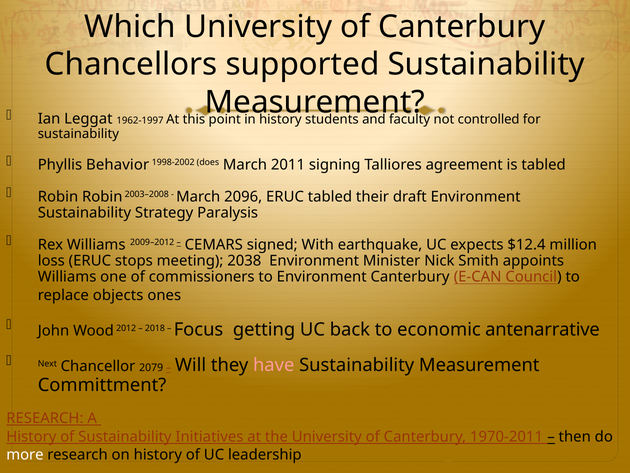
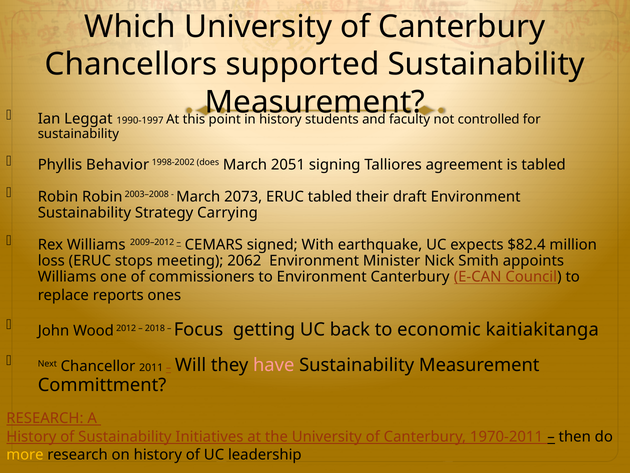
1962-1997: 1962-1997 -> 1990-1997 (140, 121)
2011: 2011 -> 2051 (288, 165)
2096: 2096 -> 2073 (243, 197)
Paralysis: Paralysis -> Carrying (228, 213)
$12.4: $12.4 -> $82.4 (526, 245)
2038: 2038 -> 2062 (244, 261)
objects: objects -> reports (118, 295)
antenarrative: antenarrative -> kaitiakitanga (542, 329)
2079: 2079 -> 2011 (151, 367)
more colour: white -> yellow (25, 454)
